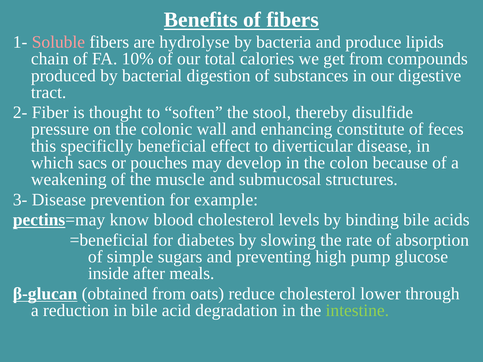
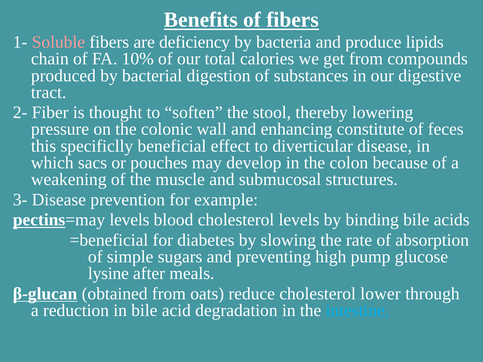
hydrolyse: hydrolyse -> deficiency (195, 42)
disulfide: disulfide -> lowering (383, 113)
pectins=may know: know -> levels (129, 220)
inside: inside -> lysine (108, 274)
intestine colour: light green -> light blue (357, 311)
